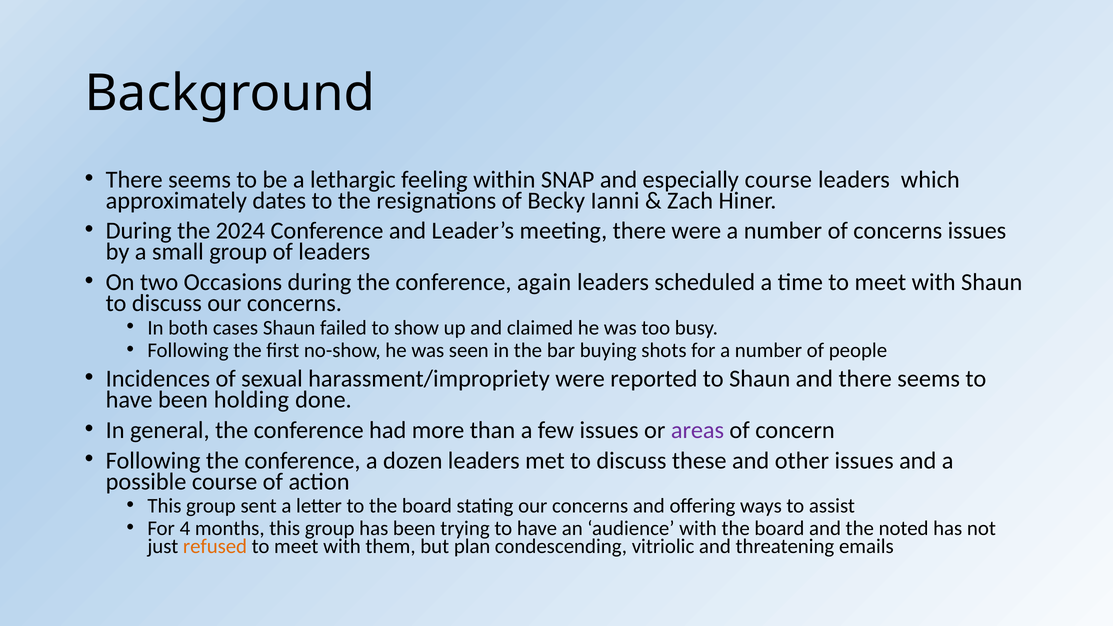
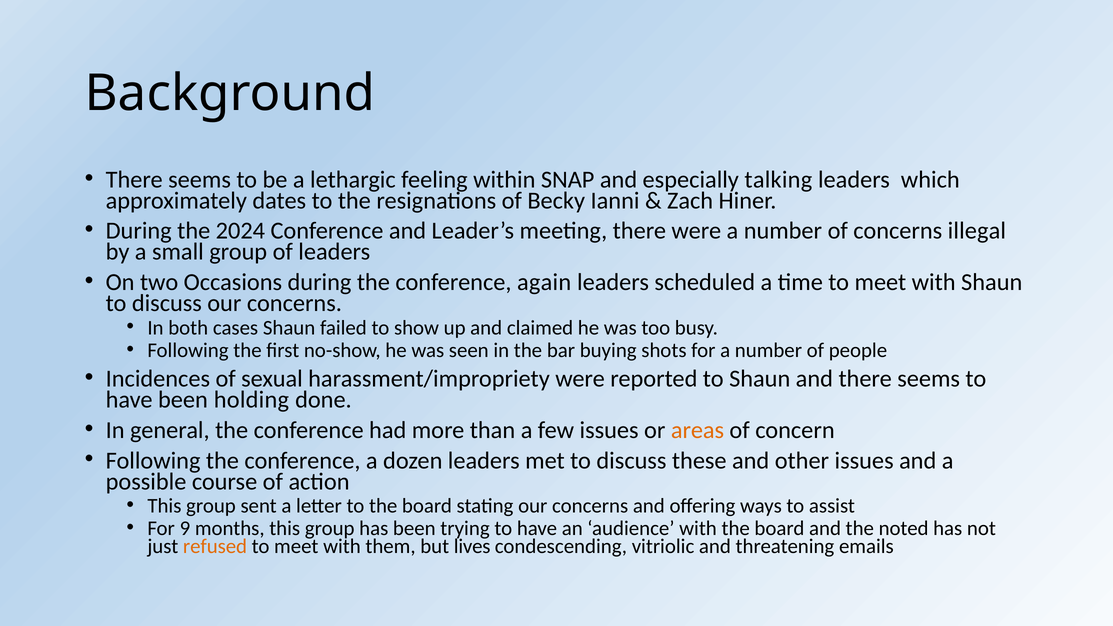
especially course: course -> talking (778, 180)
concerns issues: issues -> illegal (977, 231)
areas colour: purple -> orange (697, 430)
4: 4 -> 9 (185, 529)
plan: plan -> lives (472, 547)
